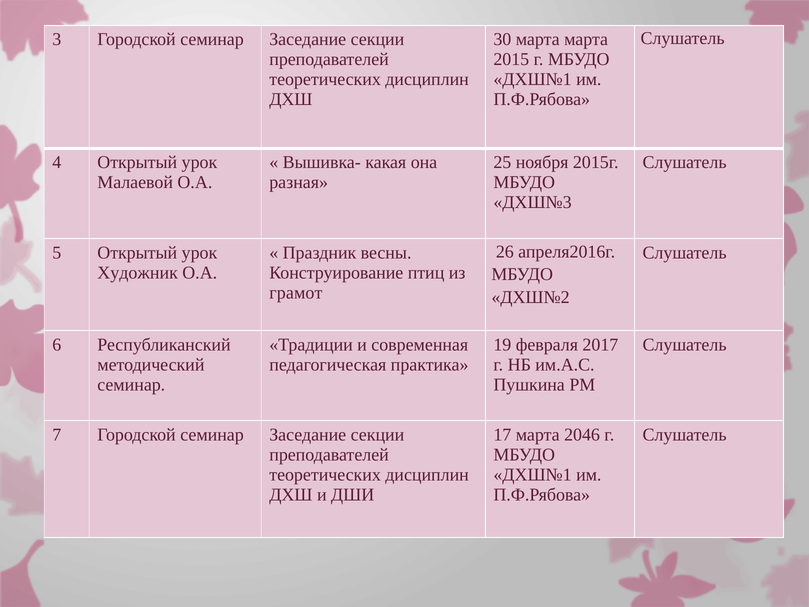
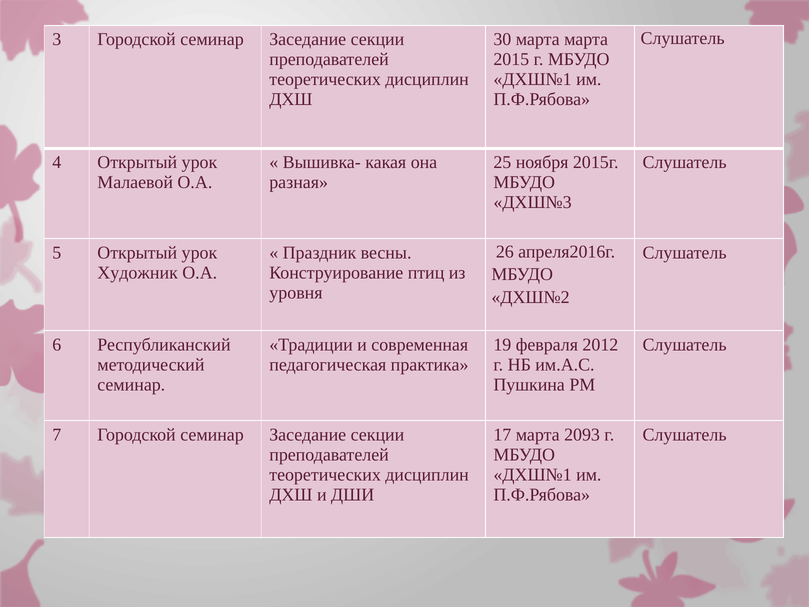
грамот: грамот -> уровня (296, 292)
2017: 2017 -> 2012 (600, 345)
2046: 2046 -> 2093 (582, 435)
